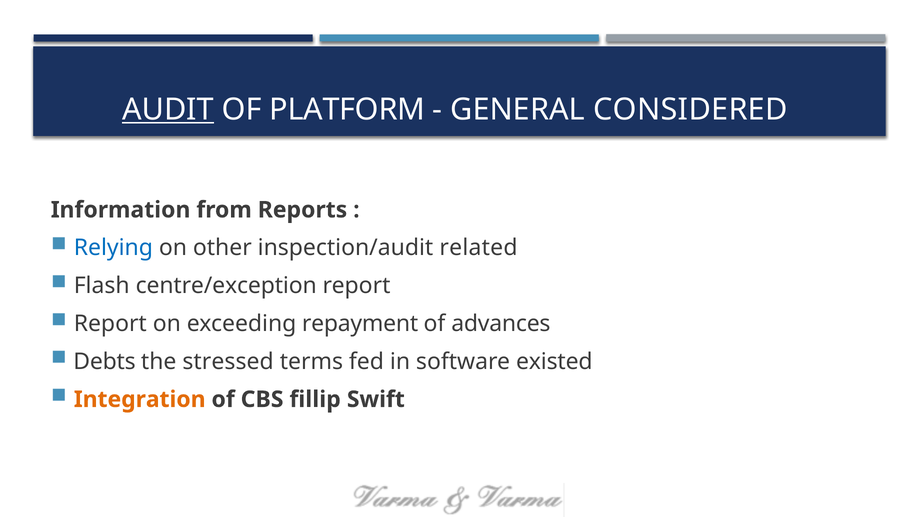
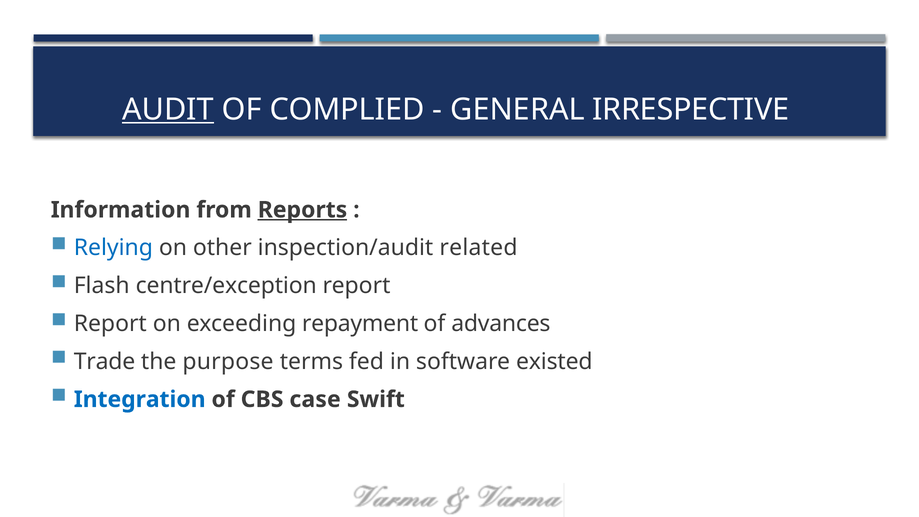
PLATFORM: PLATFORM -> COMPLIED (347, 110)
CONSIDERED: CONSIDERED -> IRRESPECTIVE (691, 110)
Reports underline: none -> present (302, 210)
Debts: Debts -> Trade (104, 362)
stressed: stressed -> purpose (228, 362)
Integration colour: orange -> blue (140, 399)
fillip: fillip -> case (315, 399)
